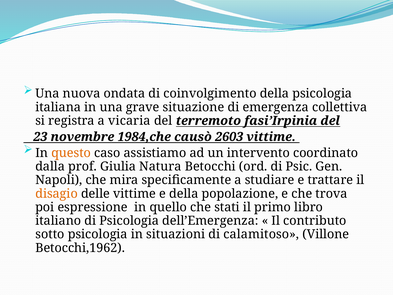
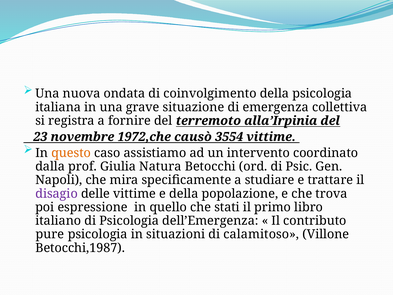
vicaria: vicaria -> fornire (129, 121)
fasi’Irpinia: fasi’Irpinia -> alla’Irpinia (281, 121)
1984,che: 1984,che -> 1972,che (144, 137)
2603: 2603 -> 3554 (229, 137)
disagio colour: orange -> purple (57, 193)
sotto: sotto -> pure (50, 234)
Betocchi,1962: Betocchi,1962 -> Betocchi,1987 (80, 248)
